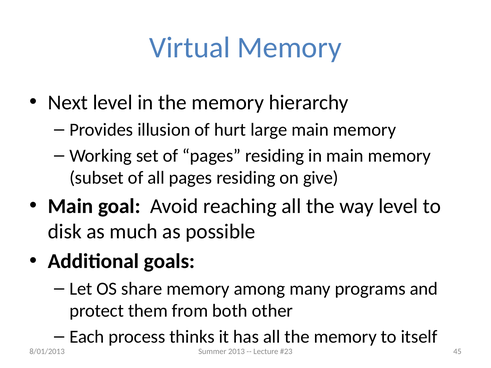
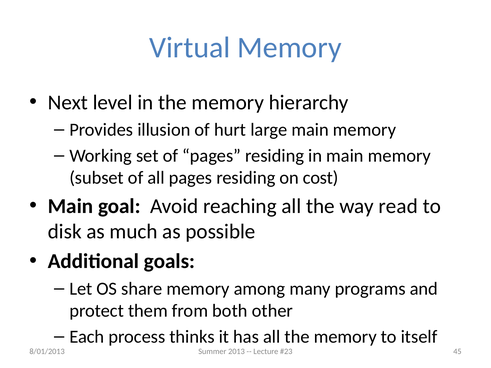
give: give -> cost (321, 178)
way level: level -> read (398, 206)
